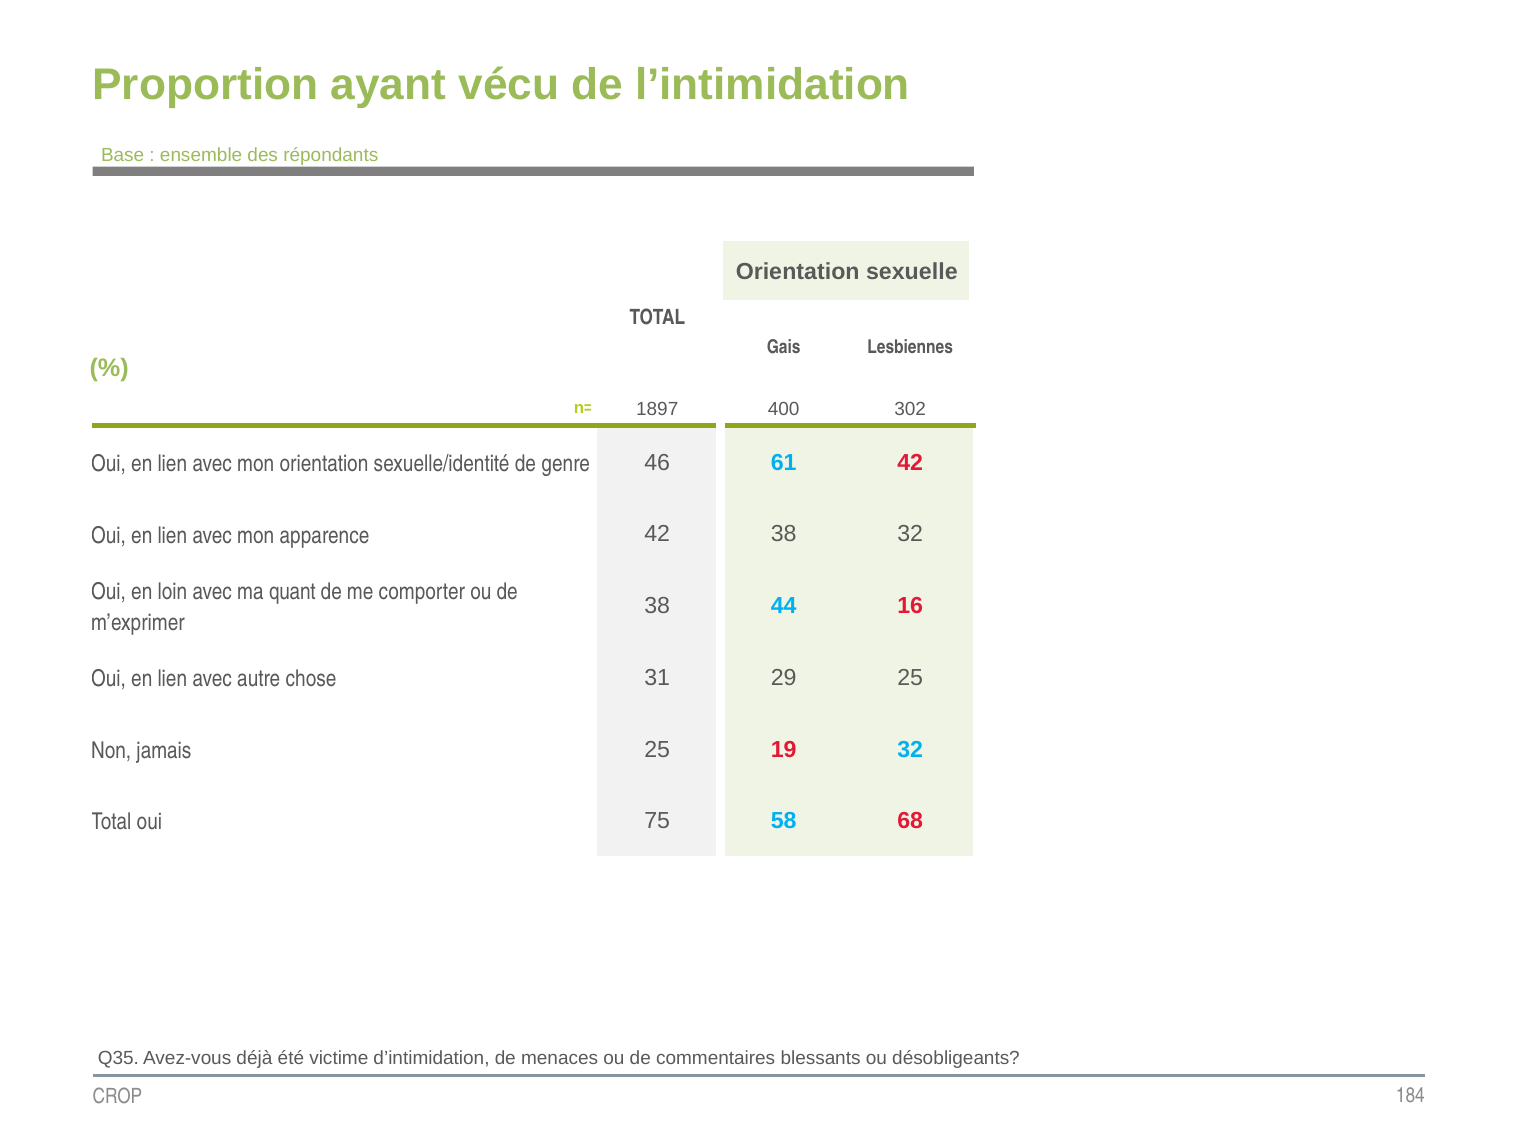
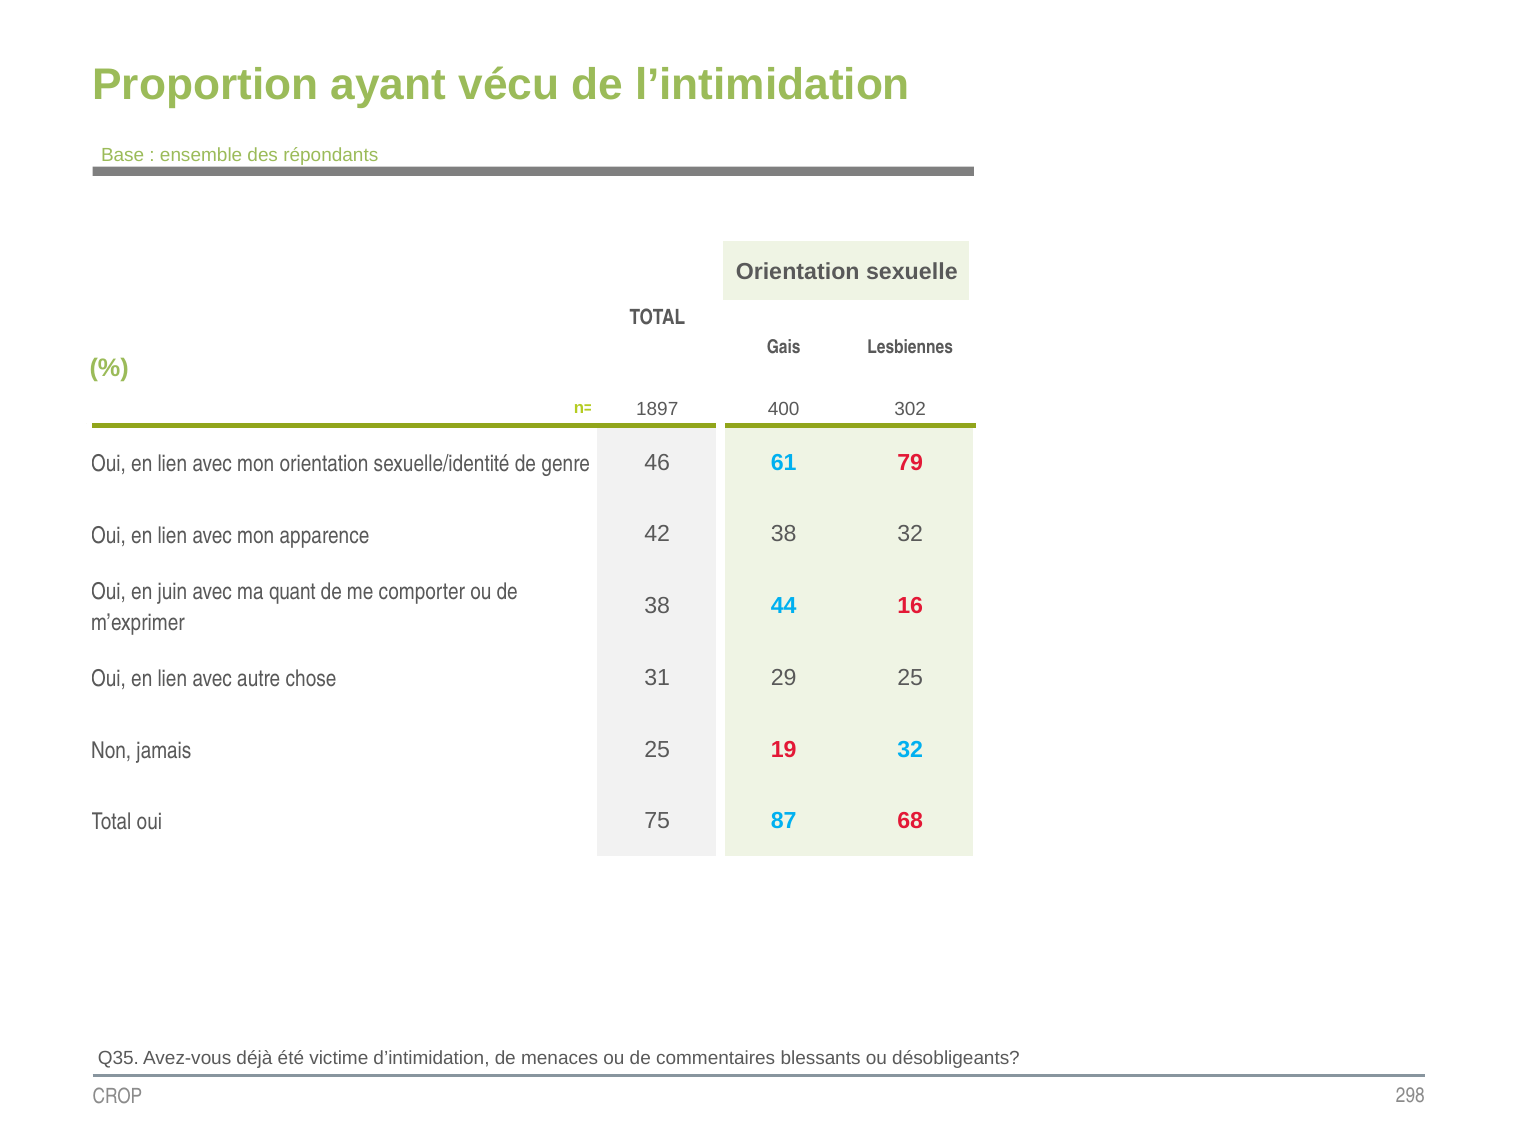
61 42: 42 -> 79 (910, 463)
loin: loin -> juin (172, 591)
58: 58 -> 87 (784, 821)
184: 184 -> 298 (1410, 1095)
